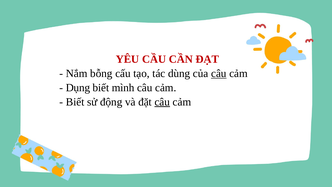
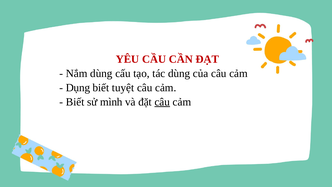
Nắm bỗng: bỗng -> dùng (101, 73)
câu underline: present -> none (219, 73)
mình: mình -> tuyệt (123, 88)
động: động -> mình (111, 102)
